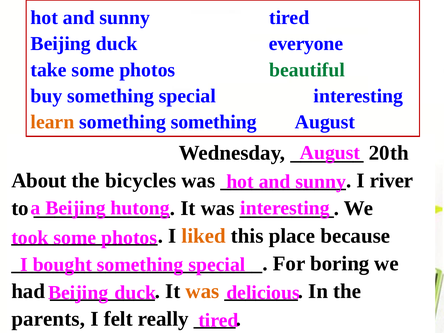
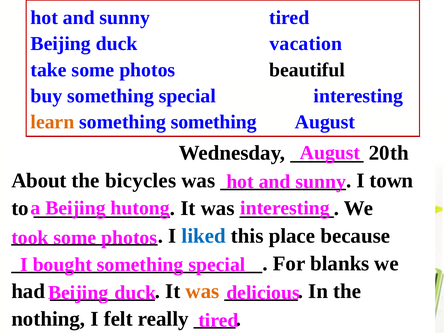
everyone: everyone -> vacation (306, 44)
beautiful colour: green -> black (307, 70)
river: river -> town (391, 180)
liked colour: orange -> blue (204, 236)
boring: boring -> blanks (340, 263)
parents: parents -> nothing (48, 319)
